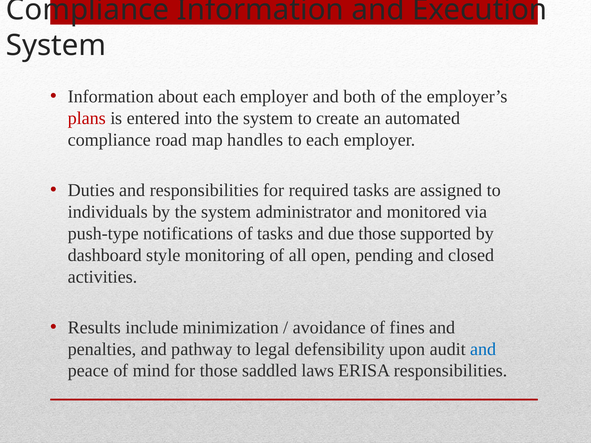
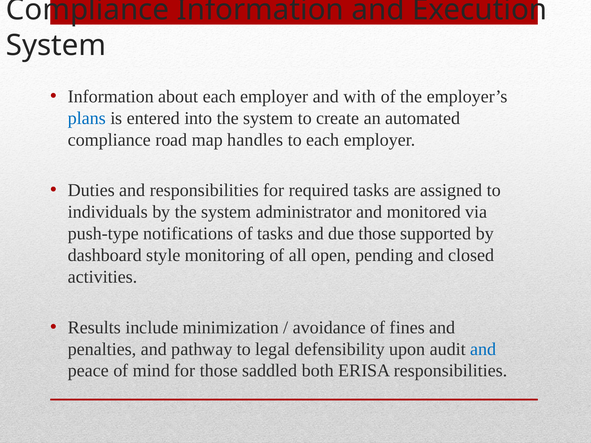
both: both -> with (360, 97)
plans colour: red -> blue (87, 118)
laws: laws -> both (318, 371)
